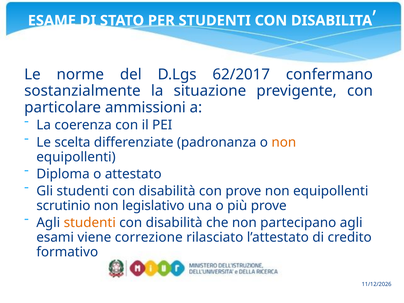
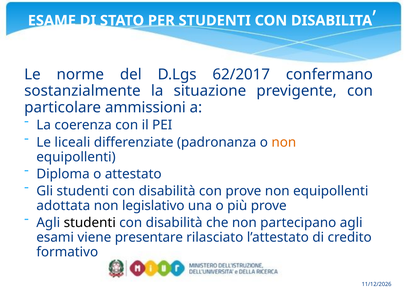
scelta: scelta -> liceali (72, 142)
scrutinio: scrutinio -> adottata (63, 206)
studenti colour: orange -> black (90, 223)
correzione: correzione -> presentare (149, 237)
